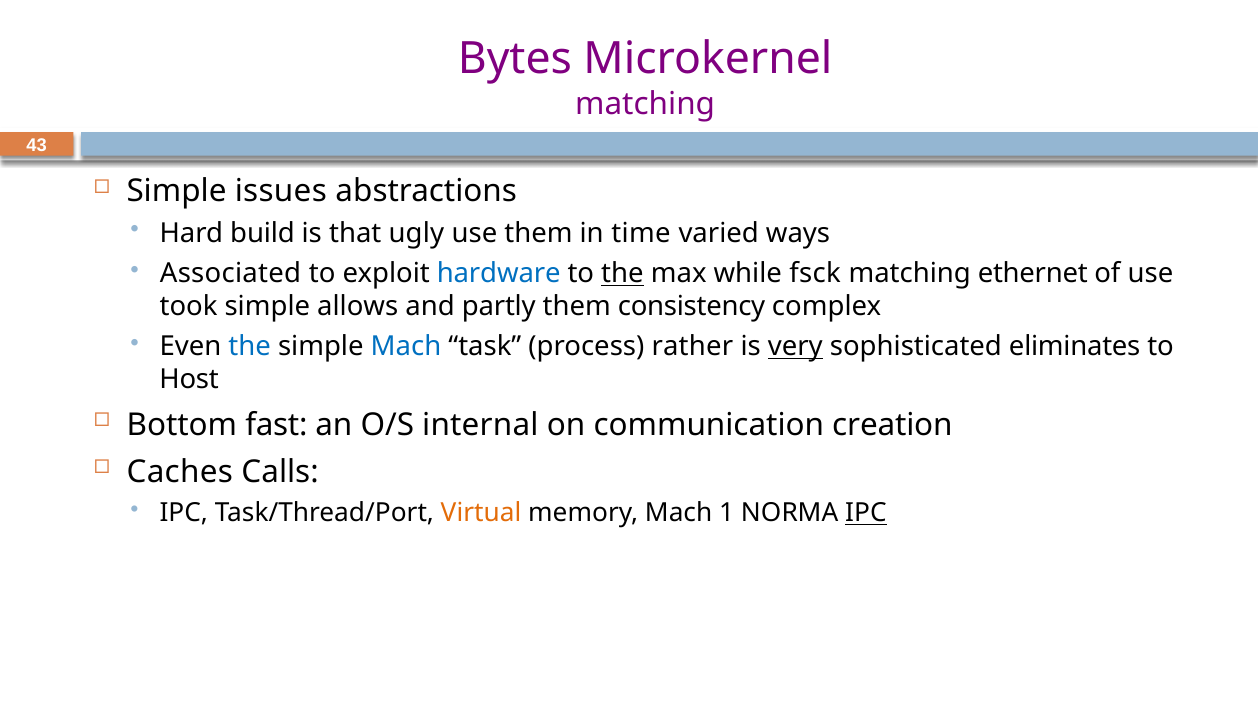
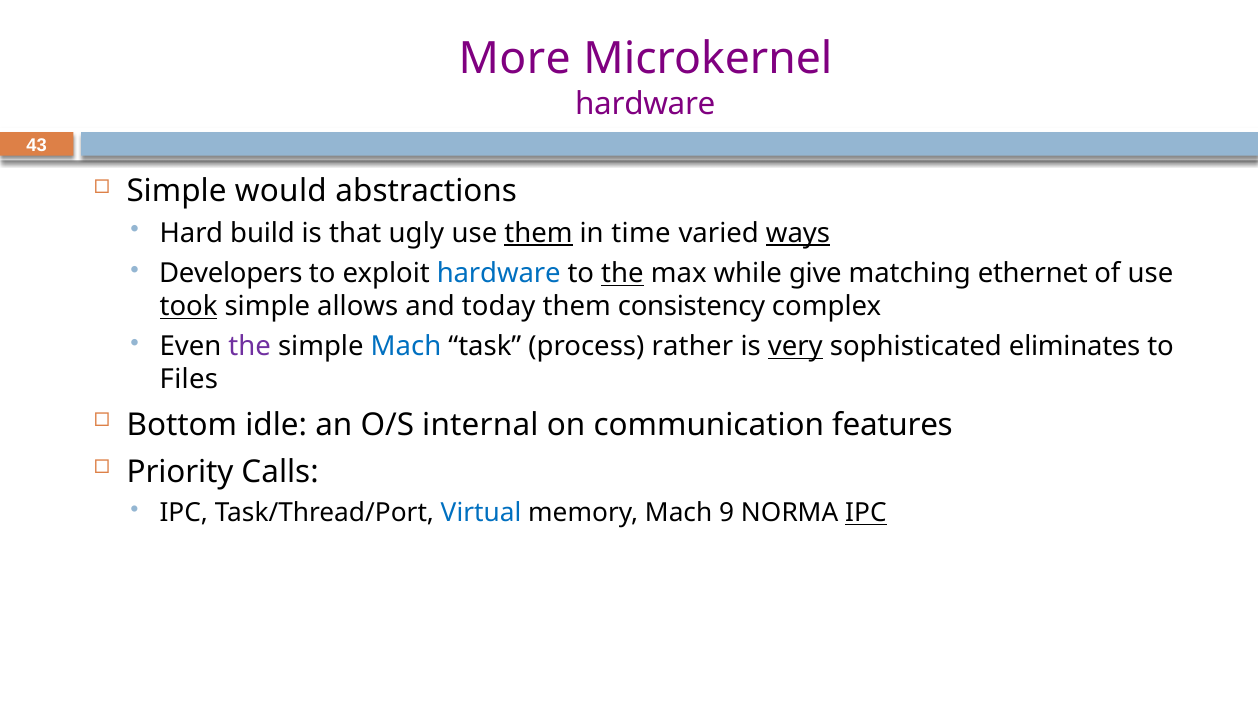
Bytes: Bytes -> More (515, 59)
matching: matching -> hardware (645, 104)
issues: issues -> would (281, 191)
them underline: none -> present (538, 233)
ways underline: none -> present (798, 233)
Associated: Associated -> Developers (231, 273)
fsck: fsck -> give (815, 273)
took underline: none -> present (189, 306)
partly: partly -> today (499, 306)
the colour: blue -> purple (250, 347)
Host: Host -> Files (189, 380)
fast: fast -> idle (276, 424)
creation: creation -> features (892, 424)
Caches: Caches -> Priority (180, 471)
Virtual colour: orange -> blue (481, 513)
1: 1 -> 9 (727, 513)
